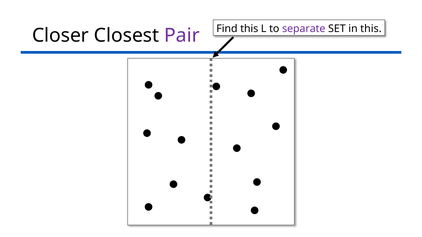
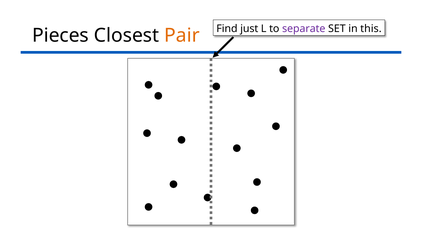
Closer: Closer -> Pieces (61, 35)
Pair colour: purple -> orange (182, 35)
Find this: this -> just (249, 29)
